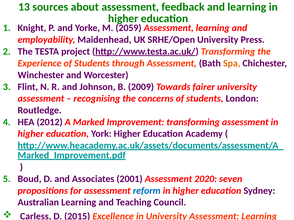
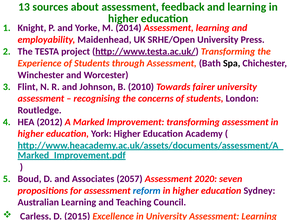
2059: 2059 -> 2014 (128, 28)
Spa colour: orange -> black (232, 63)
2009: 2009 -> 2010 (141, 87)
2001: 2001 -> 2057 (130, 179)
